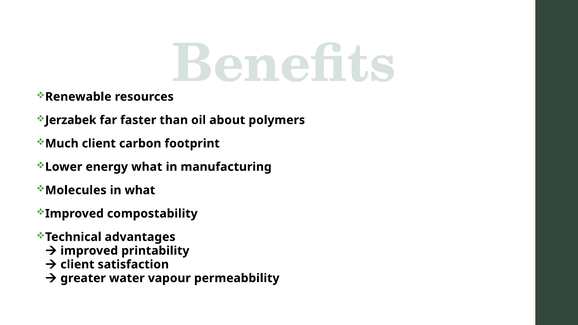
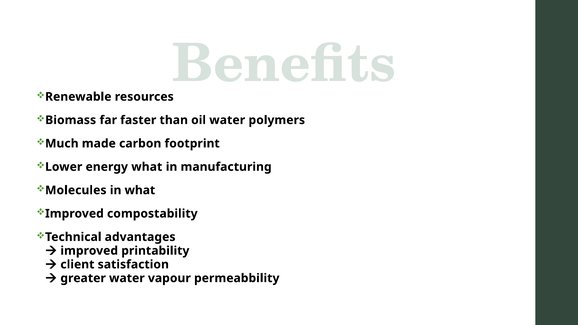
Jerzabek: Jerzabek -> Biomass (71, 120)
oil about: about -> water (227, 120)
Much client: client -> made (99, 144)
